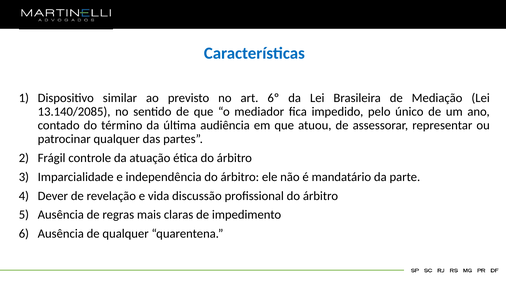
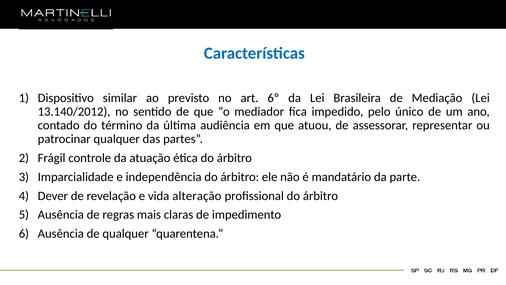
13.140/2085: 13.140/2085 -> 13.140/2012 (74, 111)
discussão: discussão -> alteração (197, 196)
